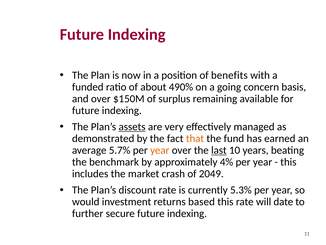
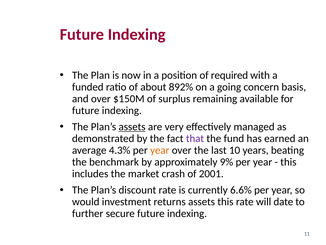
benefits: benefits -> required (229, 75)
490%: 490% -> 892% (181, 87)
that colour: orange -> purple (195, 138)
5.7%: 5.7% -> 4.3% (120, 150)
last underline: present -> none (219, 150)
4%: 4% -> 9% (227, 162)
2049: 2049 -> 2001 (211, 173)
5.3%: 5.3% -> 6.6% (241, 190)
returns based: based -> assets (202, 201)
